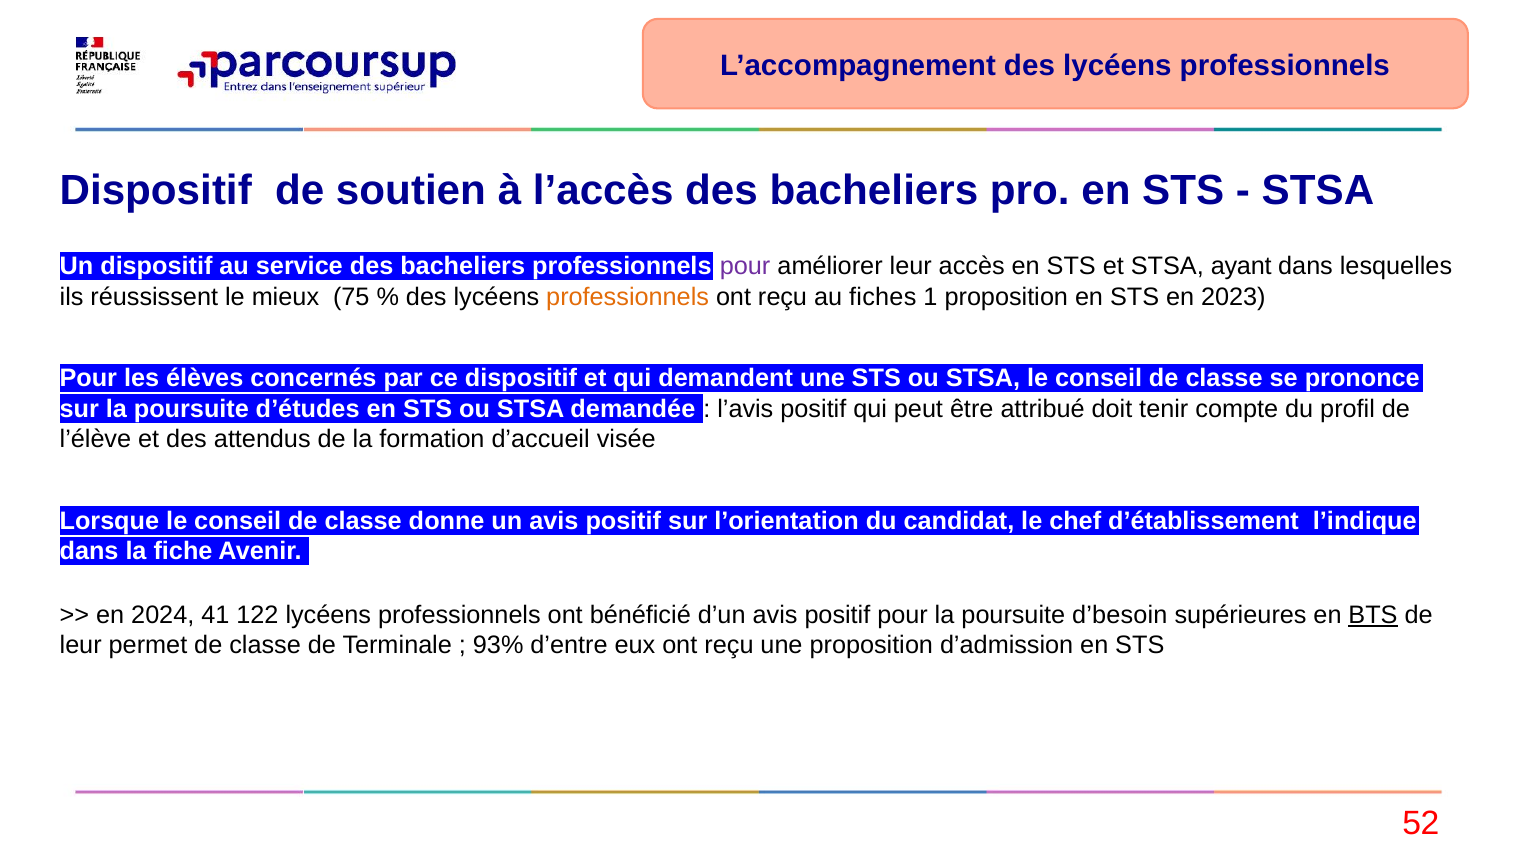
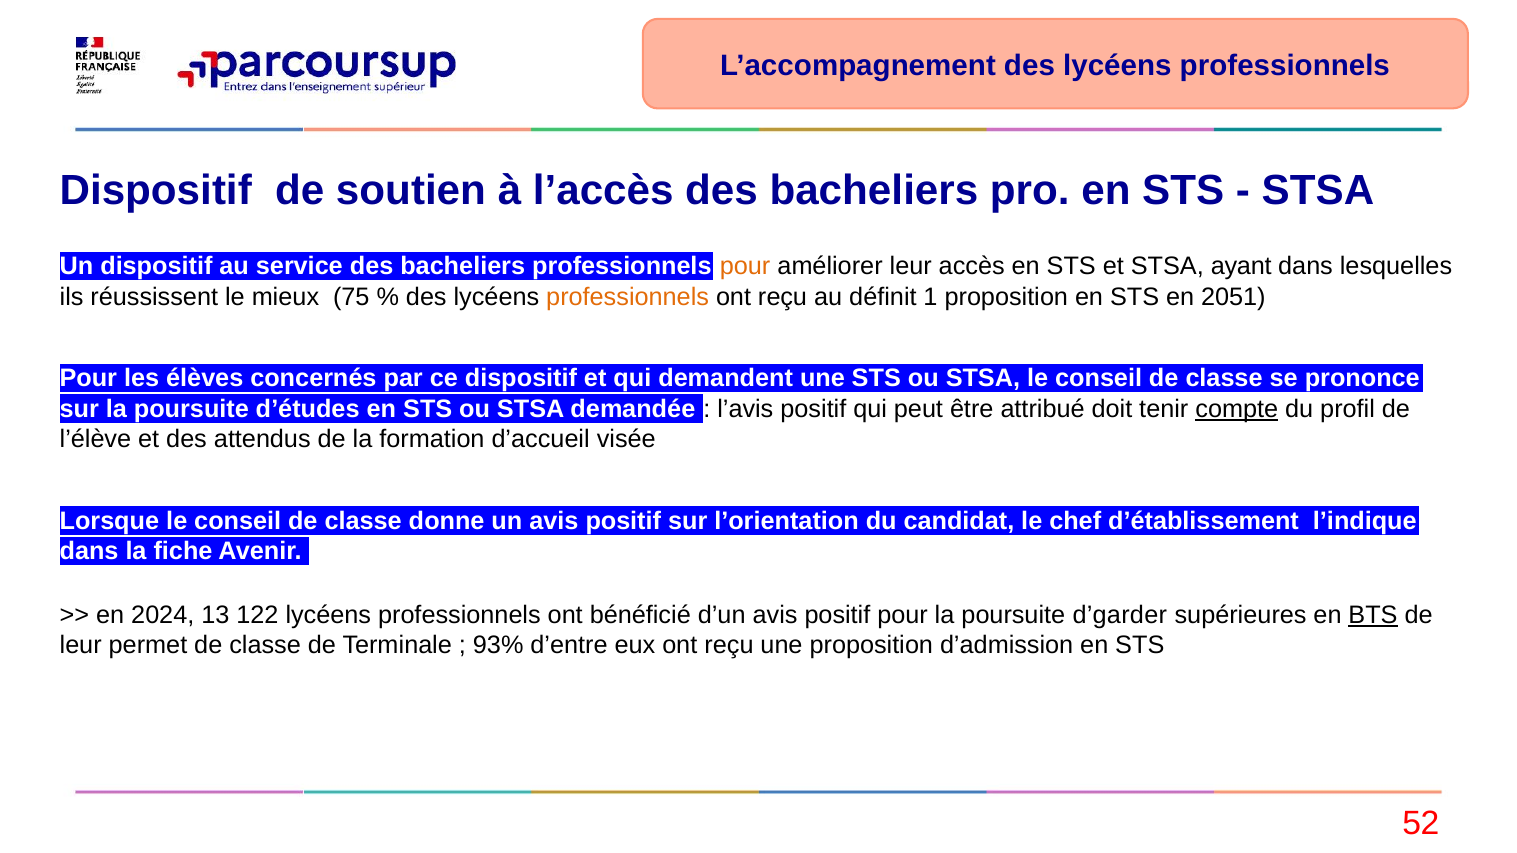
pour colour: purple -> orange (745, 267)
fiches: fiches -> définit (883, 297)
2023: 2023 -> 2051 (1233, 297)
compte underline: none -> present (1237, 409)
41: 41 -> 13 (215, 615)
d’besoin: d’besoin -> d’garder (1120, 615)
